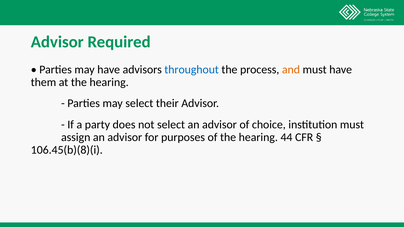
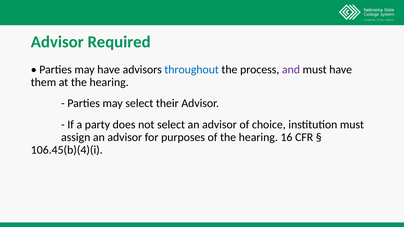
and colour: orange -> purple (291, 70)
44: 44 -> 16 (286, 137)
106.45(b)(8)(i: 106.45(b)(8)(i -> 106.45(b)(4)(i (67, 150)
